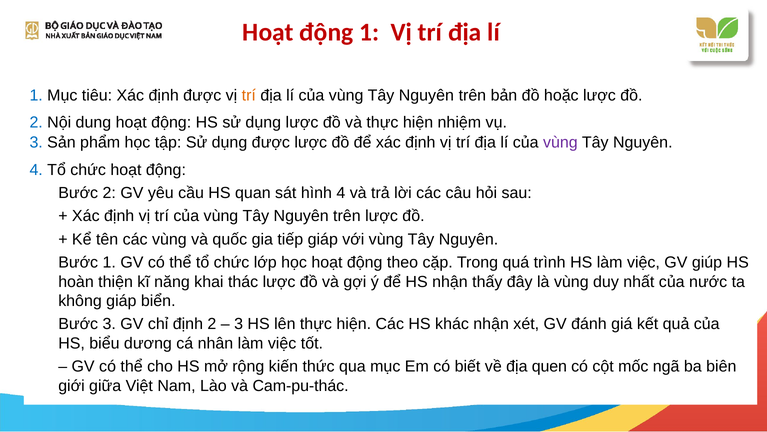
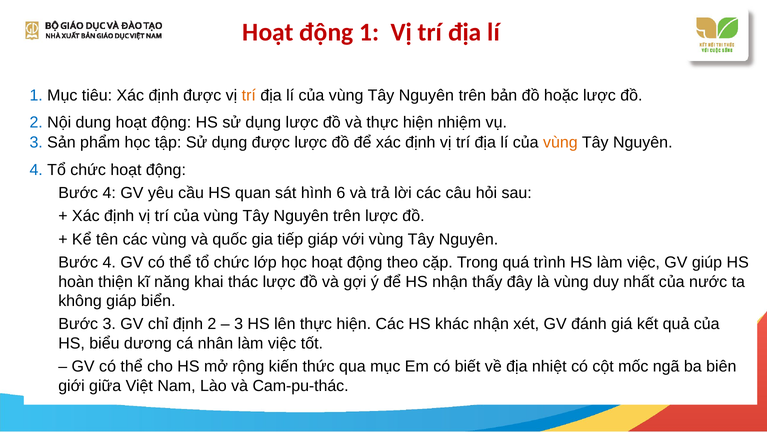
vùng colour: purple -> orange (560, 142)
2: 2 -> 4 (109, 193)
hình 4: 4 -> 6 (341, 193)
1: 1 -> 4 (109, 262)
quen: quen -> nhiệt (549, 366)
